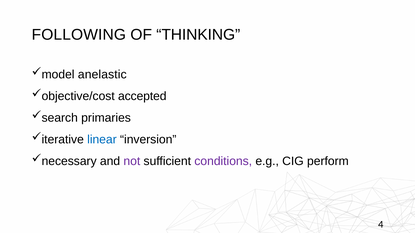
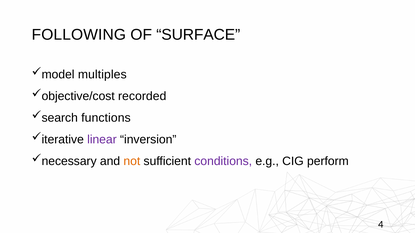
THINKING: THINKING -> SURFACE (198, 35)
anelastic: anelastic -> multiples (102, 75)
accepted: accepted -> recorded (142, 96)
primaries: primaries -> functions (106, 118)
linear colour: blue -> purple (102, 140)
not colour: purple -> orange (132, 162)
